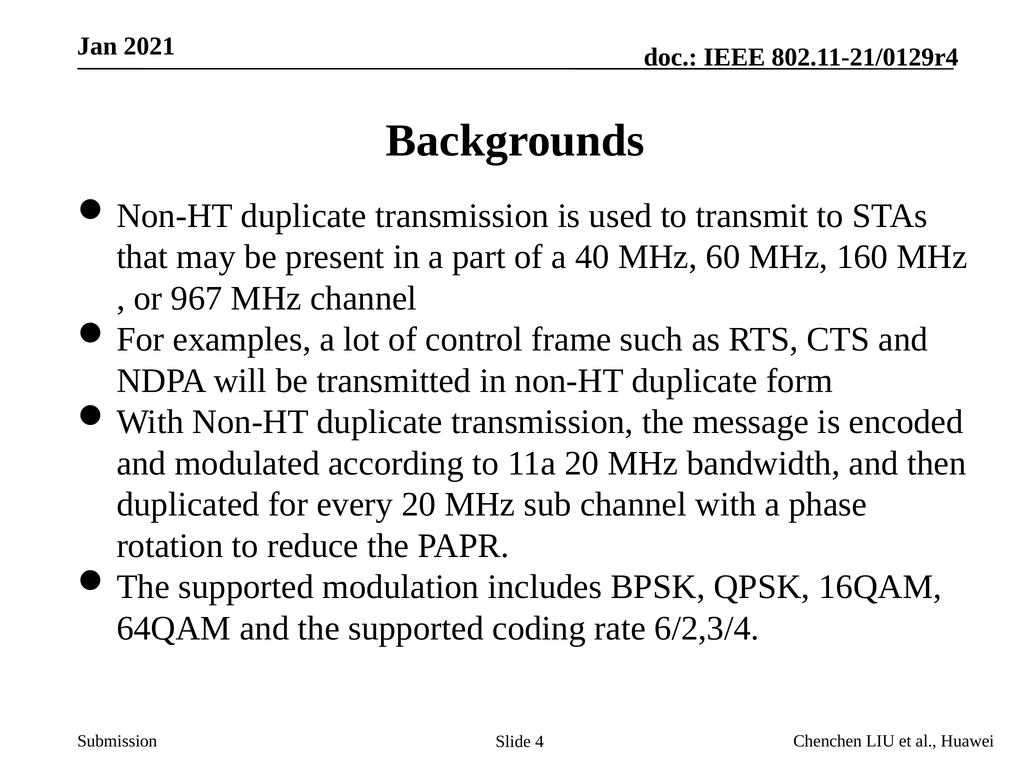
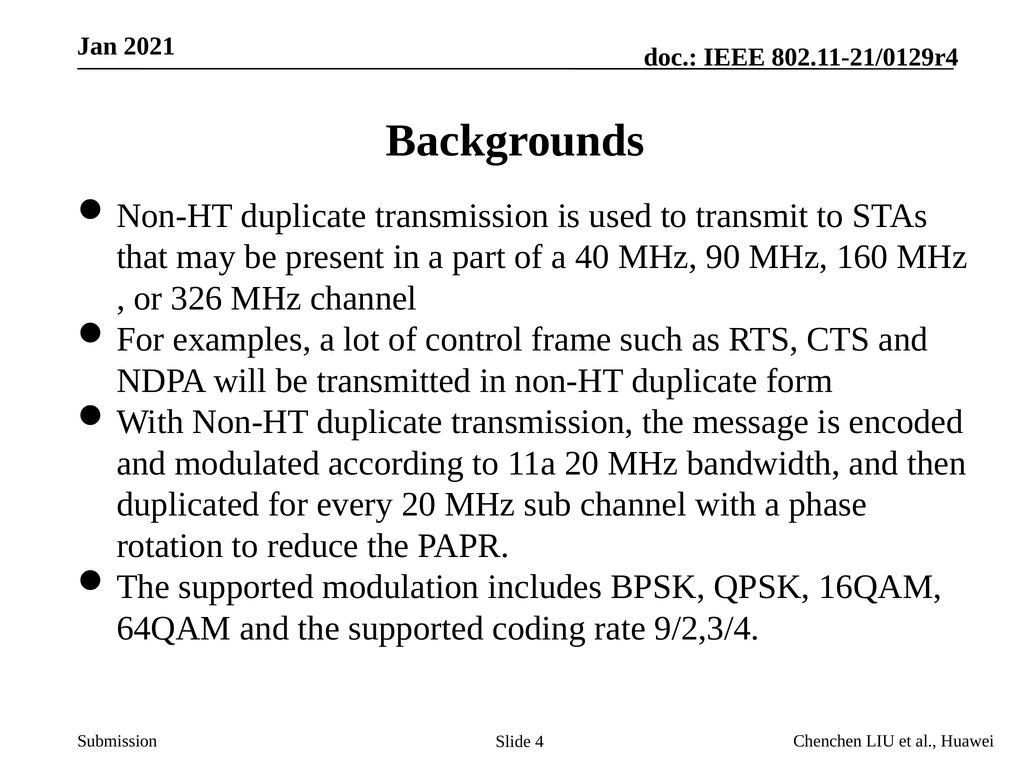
60: 60 -> 90 (723, 257)
967: 967 -> 326 (197, 298)
6/2,3/4: 6/2,3/4 -> 9/2,3/4 (707, 628)
